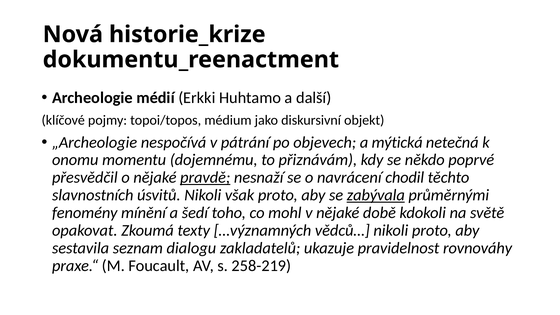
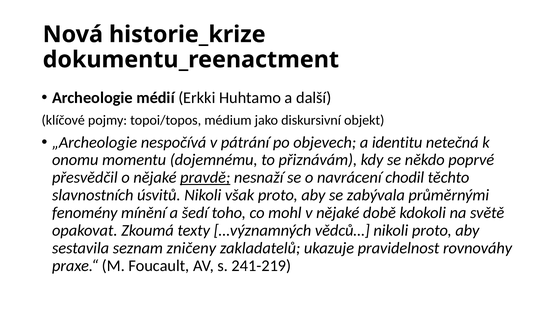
mýtická: mýtická -> identitu (397, 142)
zabývala underline: present -> none (376, 195)
dialogu: dialogu -> zničeny (191, 248)
258-219: 258-219 -> 241-219 (261, 266)
